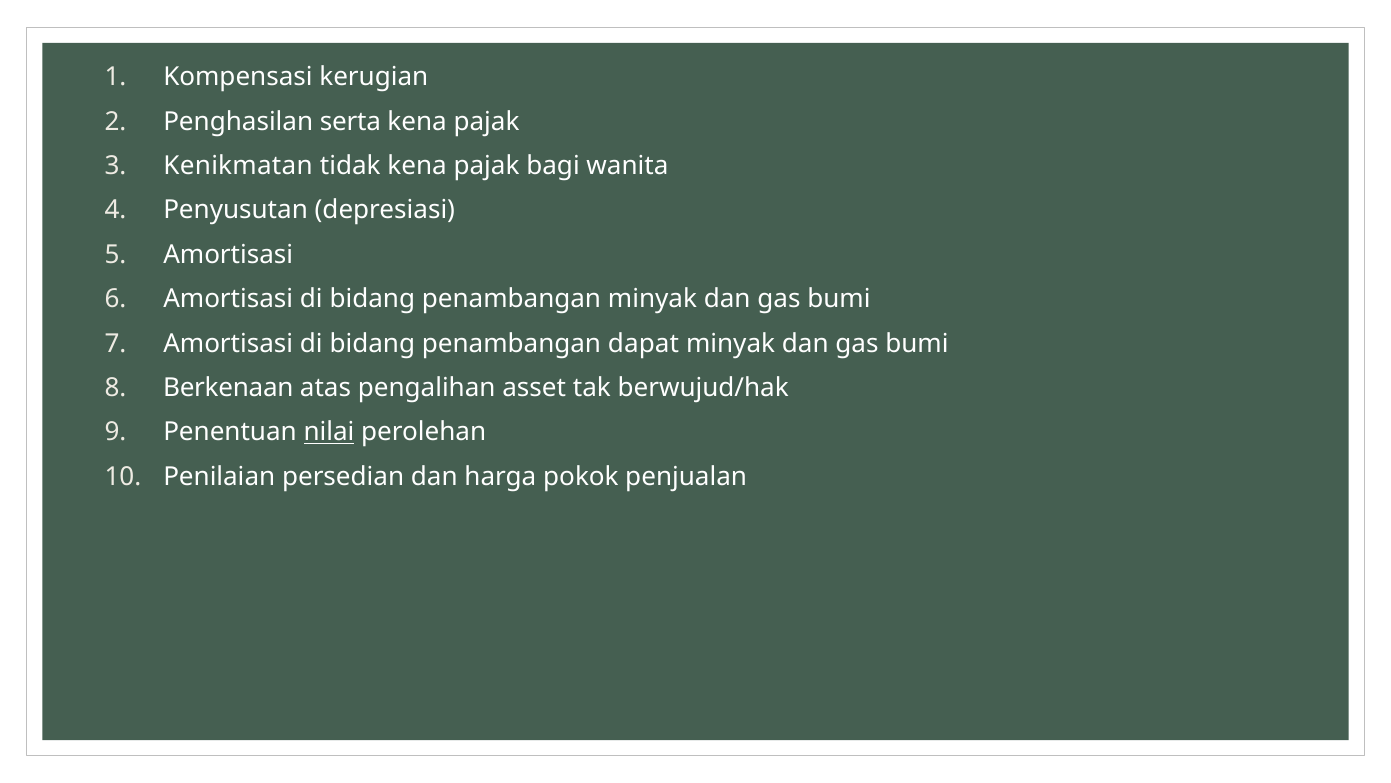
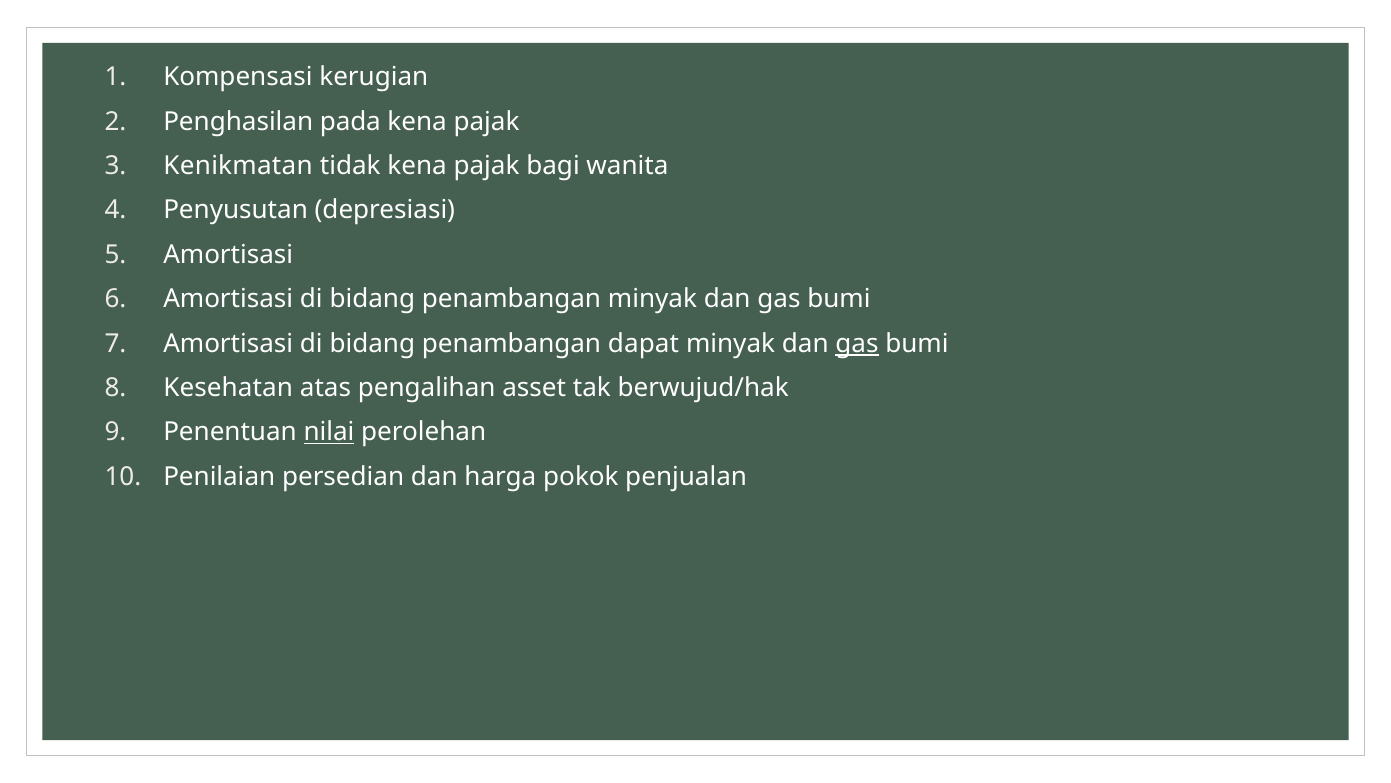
serta: serta -> pada (350, 121)
gas underline: none -> present (857, 343)
Berkenaan: Berkenaan -> Kesehatan (228, 388)
